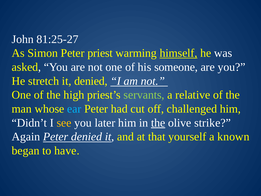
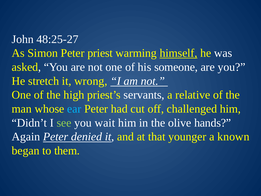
81:25-27: 81:25-27 -> 48:25-27 (58, 39)
it denied: denied -> wrong (91, 81)
servants colour: light green -> white (144, 95)
see colour: yellow -> light green (64, 123)
later: later -> wait (105, 123)
the underline: present -> none (158, 123)
strike: strike -> hands (213, 123)
yourself: yourself -> younger (187, 137)
have: have -> them (67, 151)
